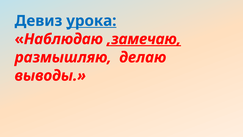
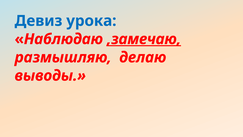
урока underline: present -> none (91, 21)
